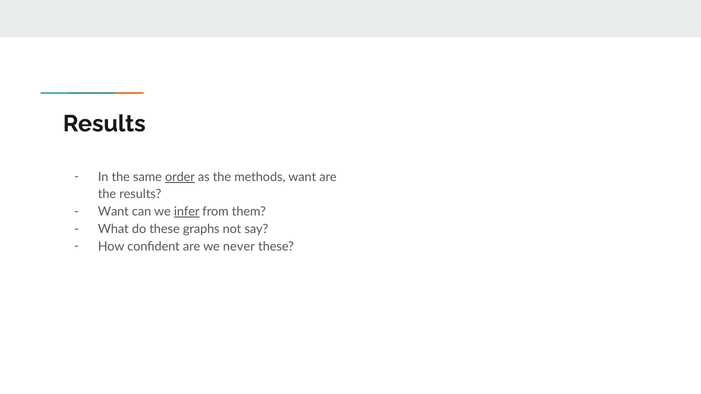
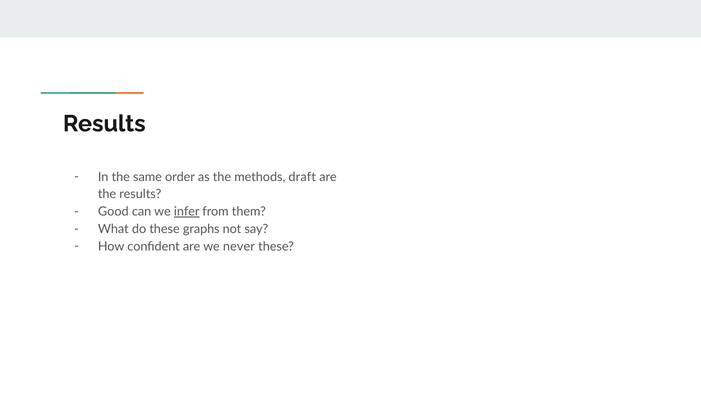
order underline: present -> none (180, 177)
methods want: want -> draft (302, 177)
Want: Want -> Good (113, 212)
